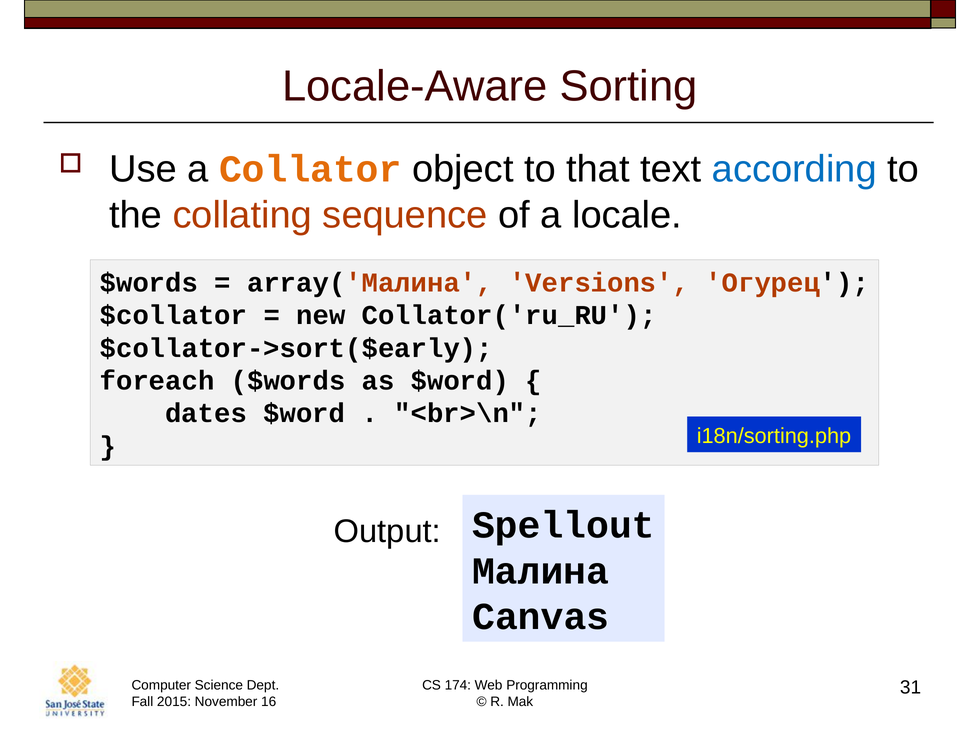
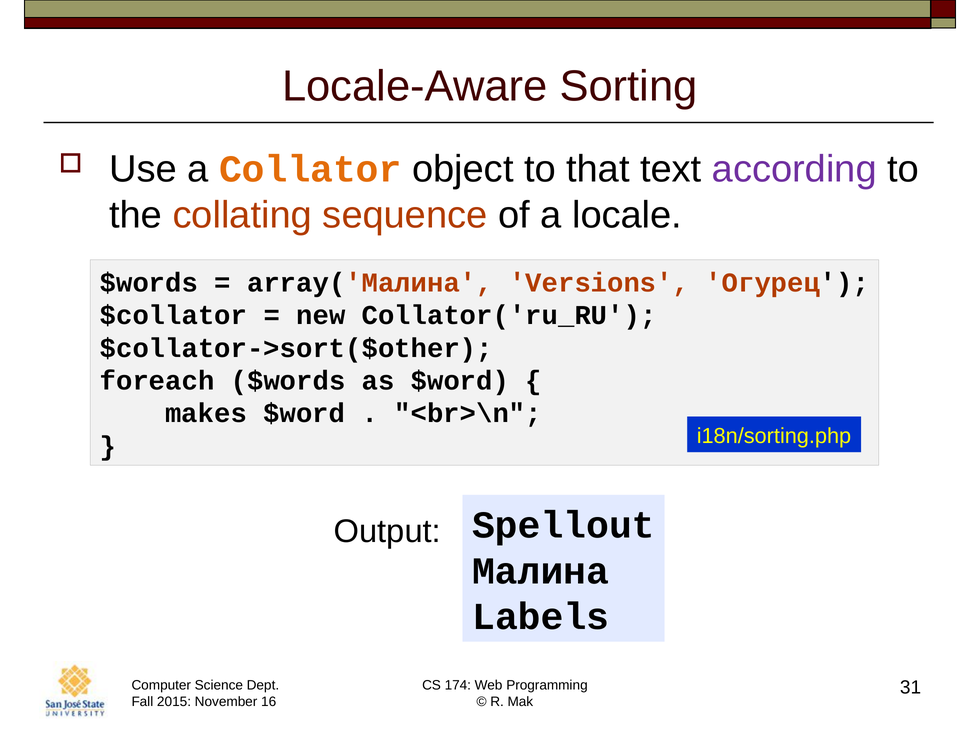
according colour: blue -> purple (794, 169)
$collator->sort($early: $collator->sort($early -> $collator->sort($other (296, 348)
dates: dates -> makes (206, 413)
Canvas: Canvas -> Labels (541, 617)
